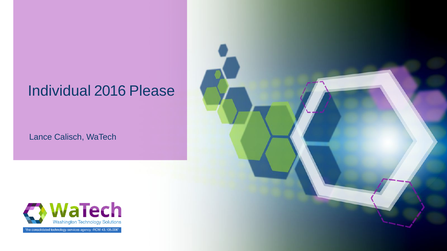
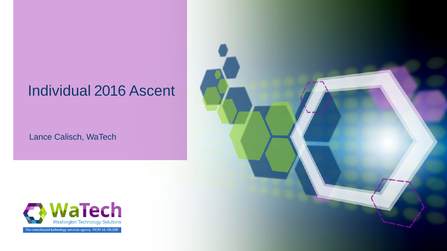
Please: Please -> Ascent (152, 91)
